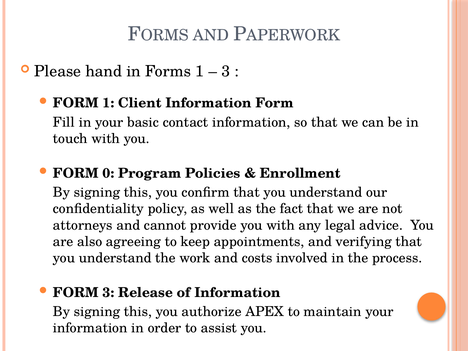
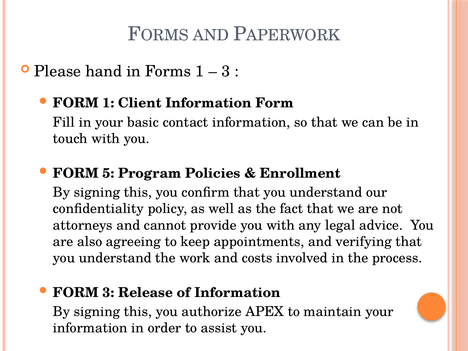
0: 0 -> 5 (108, 173)
